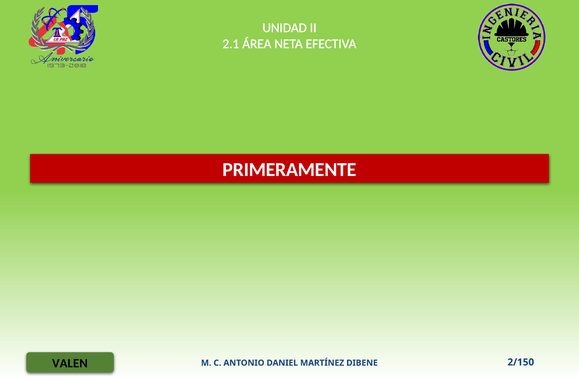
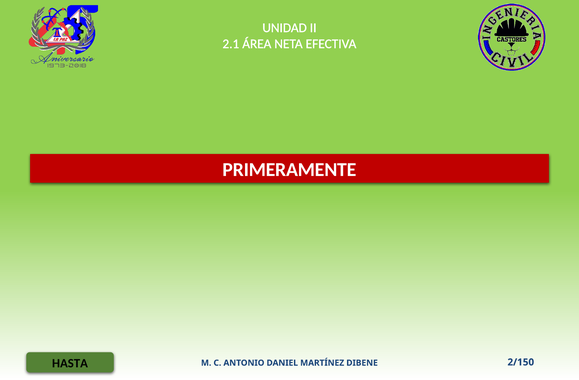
VALEN: VALEN -> HASTA (70, 363)
